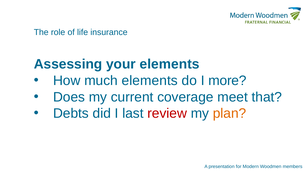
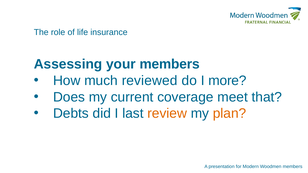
your elements: elements -> members (170, 64)
much elements: elements -> reviewed (150, 81)
review colour: red -> orange (167, 114)
